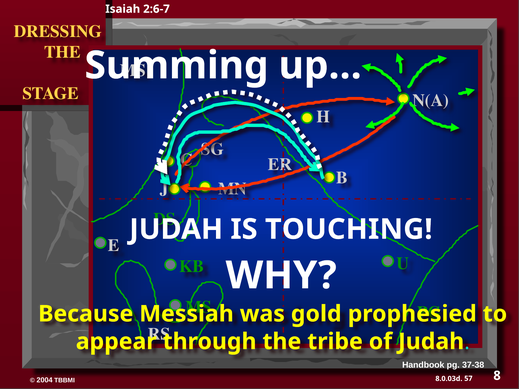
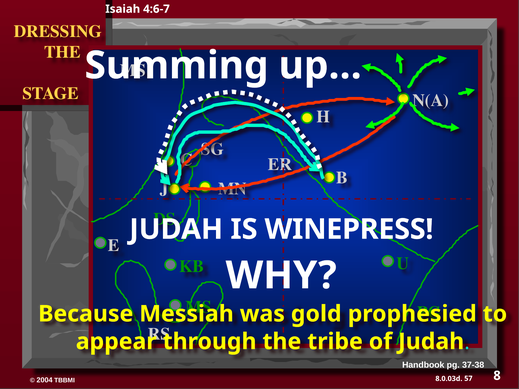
2:6-7: 2:6-7 -> 4:6-7 (156, 9)
TOUCHING: TOUCHING -> WINEPRESS (349, 229)
